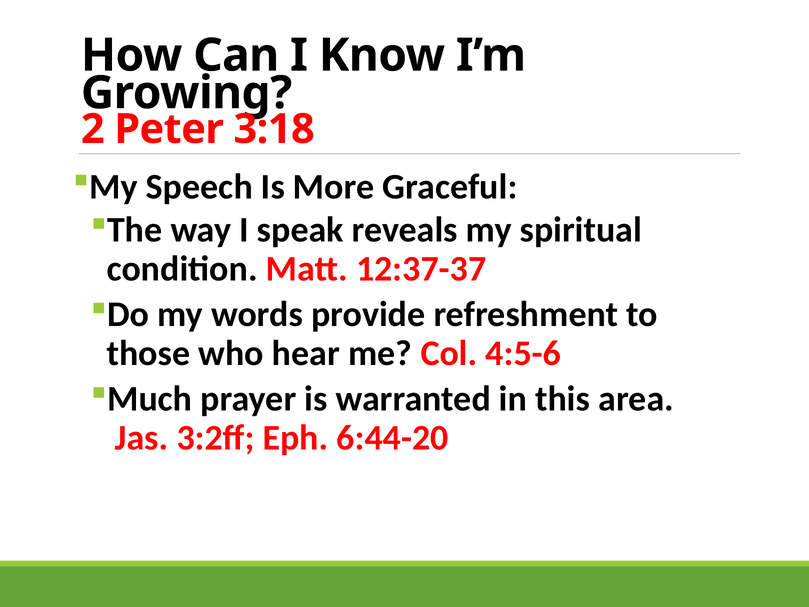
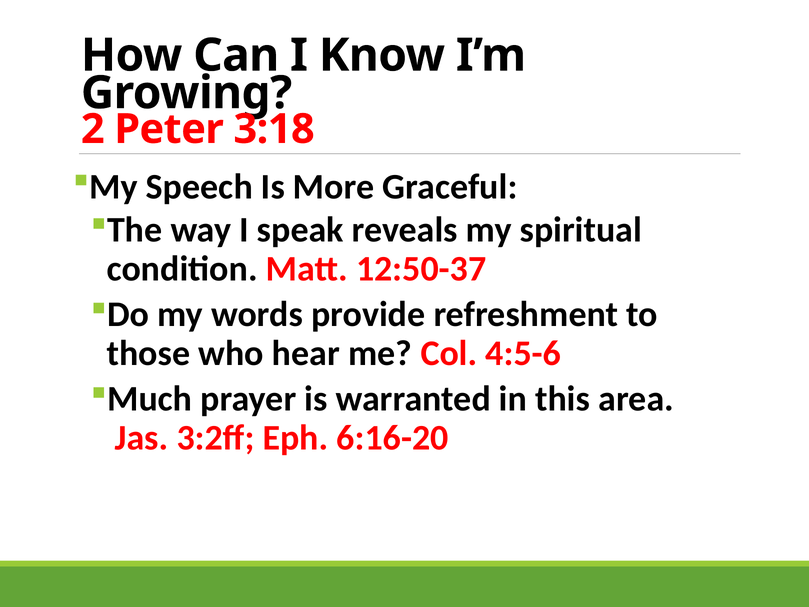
12:37-37: 12:37-37 -> 12:50-37 (421, 269)
6:44-20: 6:44-20 -> 6:16-20 (392, 438)
